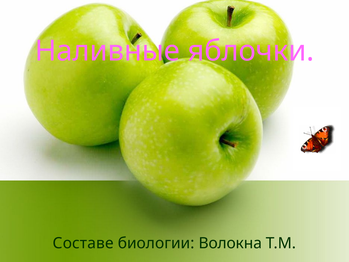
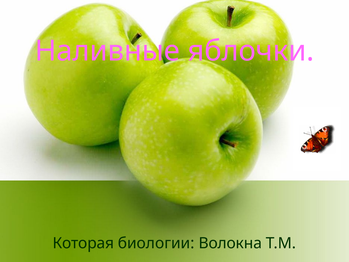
Составе: Составе -> Которая (83, 243)
